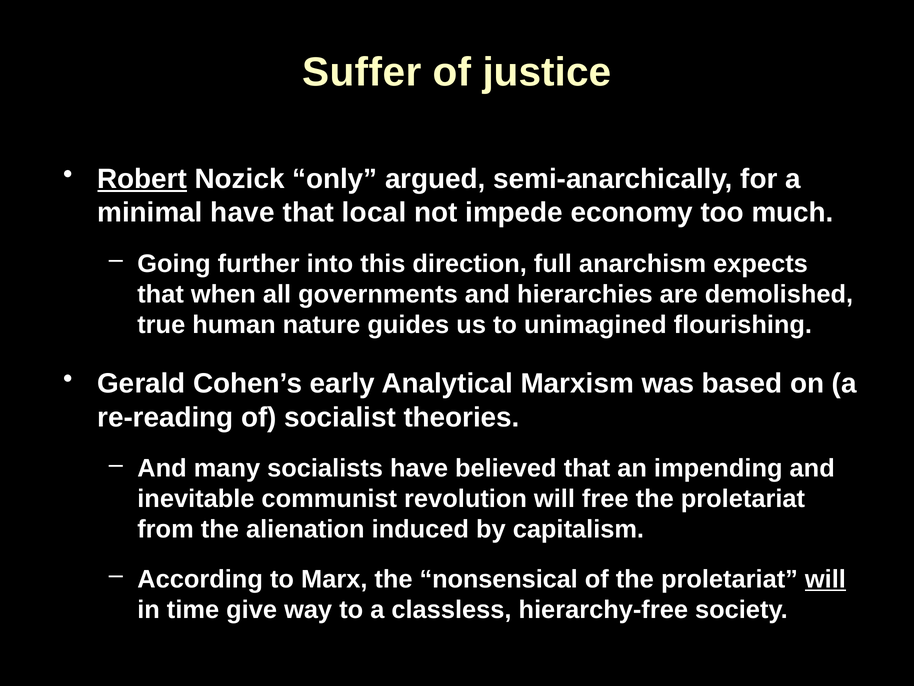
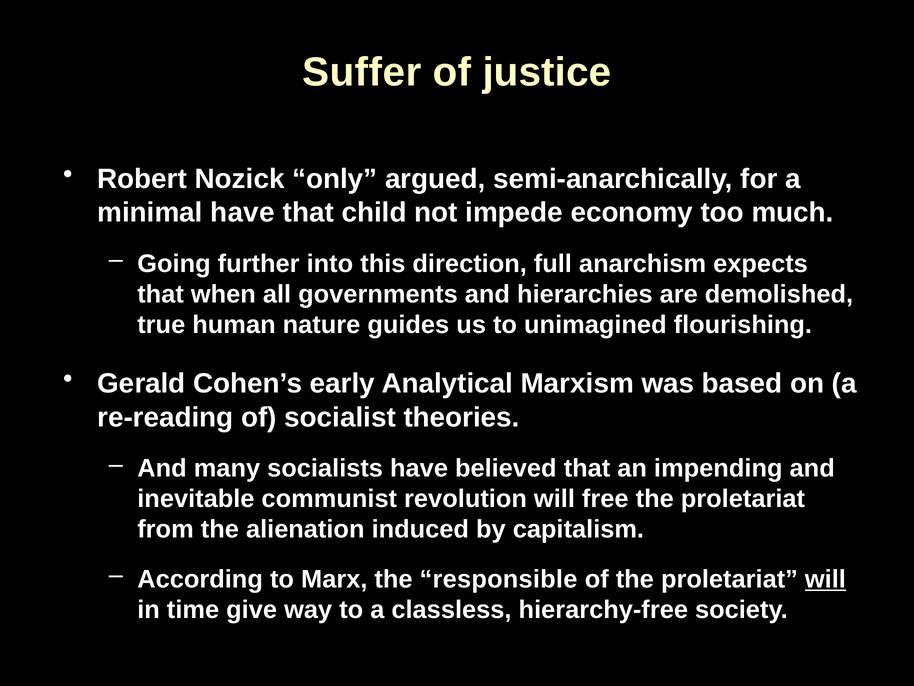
Robert underline: present -> none (142, 179)
local: local -> child (374, 212)
nonsensical: nonsensical -> responsible (498, 579)
